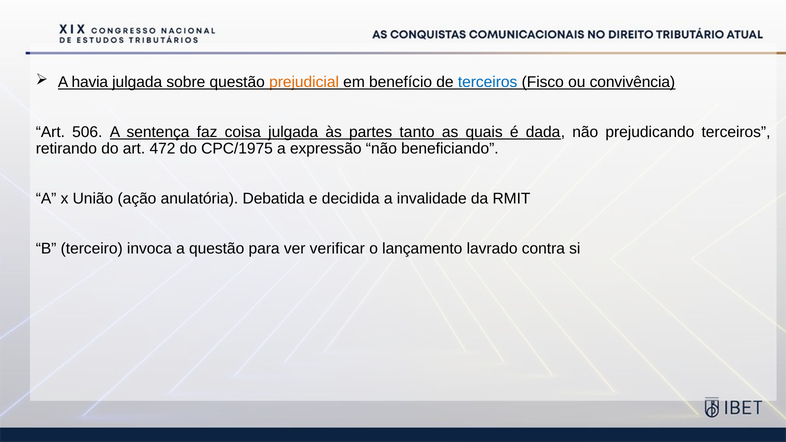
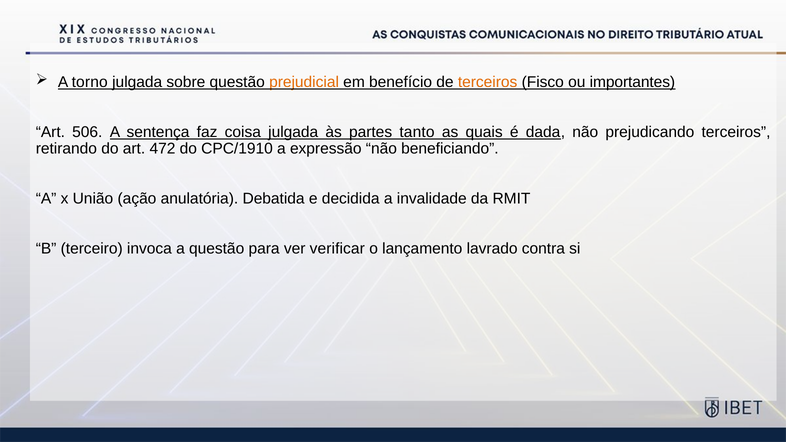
havia: havia -> torno (90, 82)
terceiros colour: blue -> orange (488, 82)
convivência: convivência -> importantes (632, 82)
CPC/1975: CPC/1975 -> CPC/1910 (237, 149)
